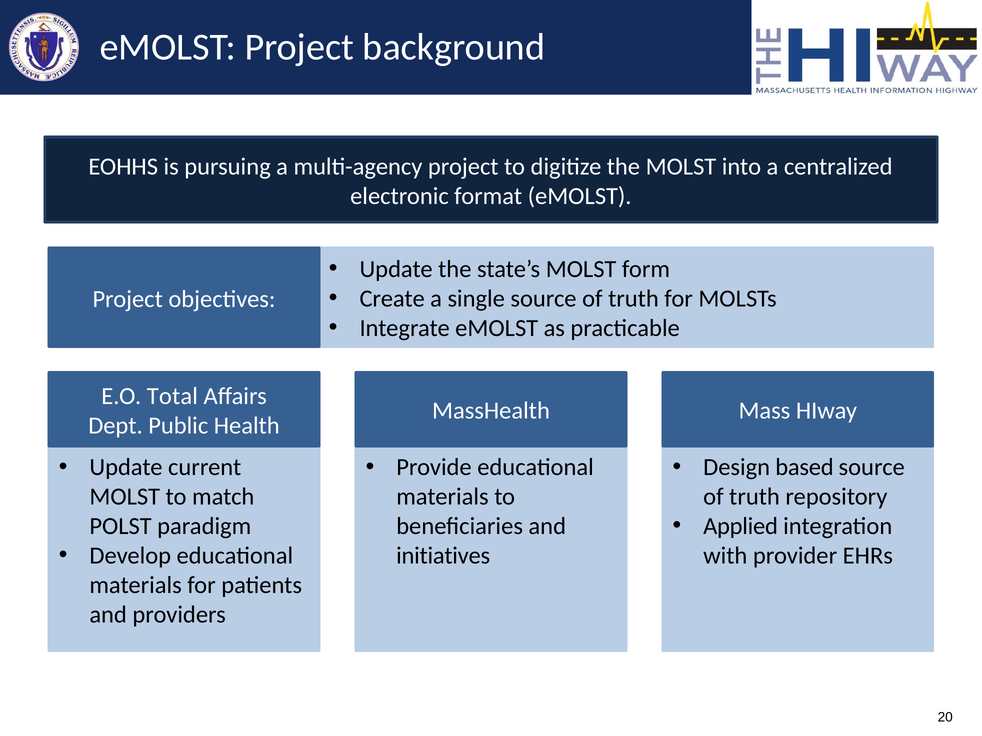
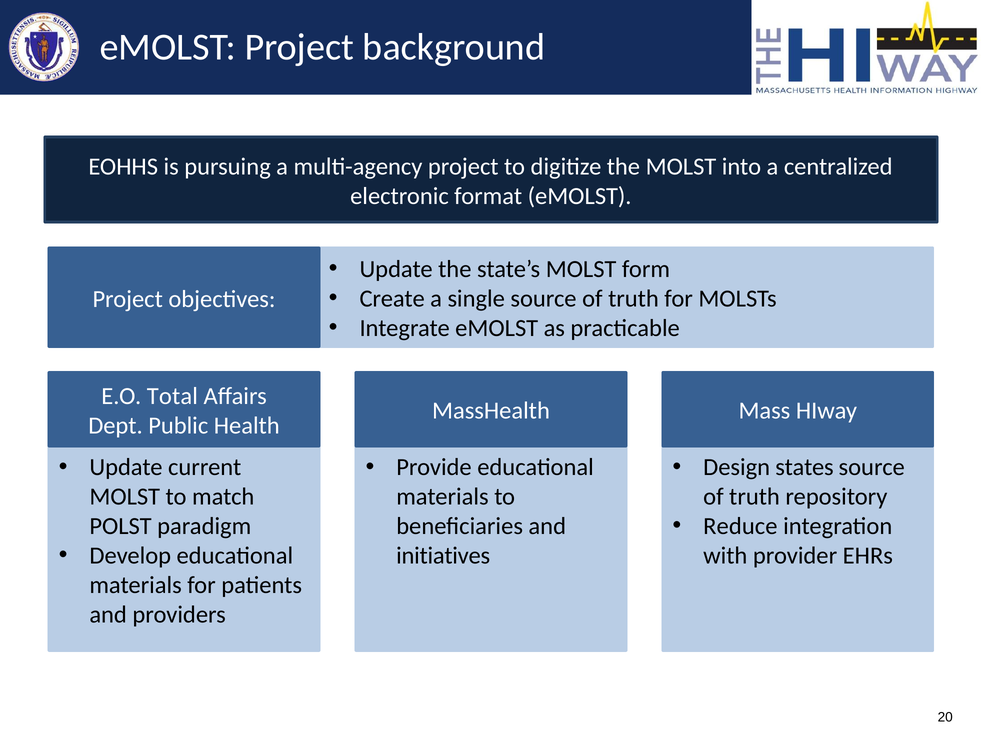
based: based -> states (804, 468)
Applied: Applied -> Reduce (740, 526)
